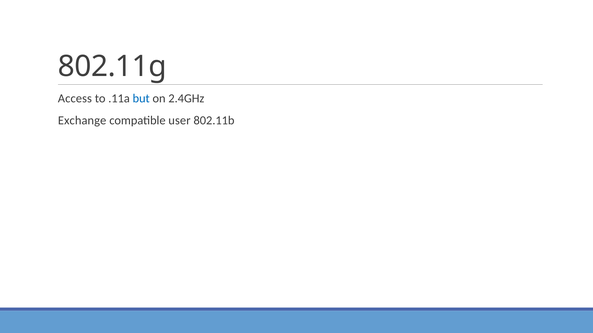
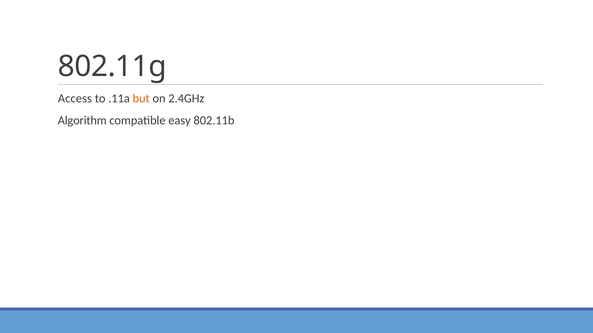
but colour: blue -> orange (141, 99)
Exchange: Exchange -> Algorithm (82, 121)
user: user -> easy (180, 121)
